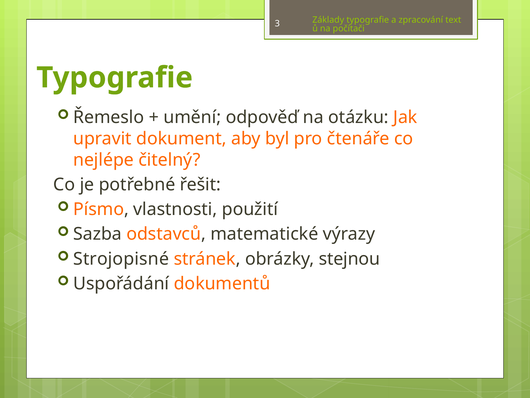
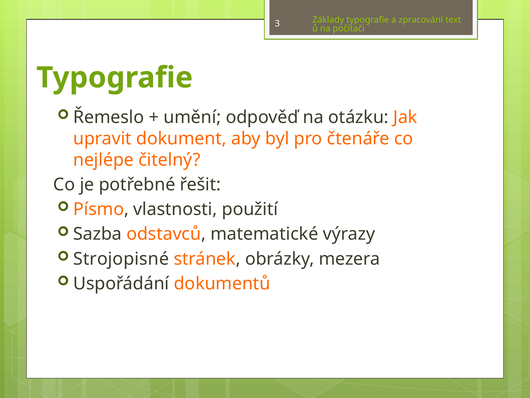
stejnou: stejnou -> mezera (349, 259)
